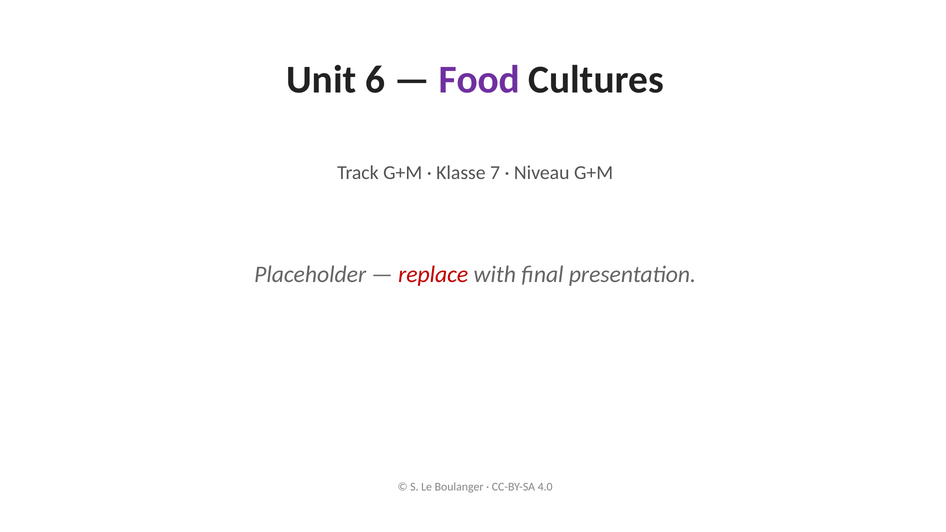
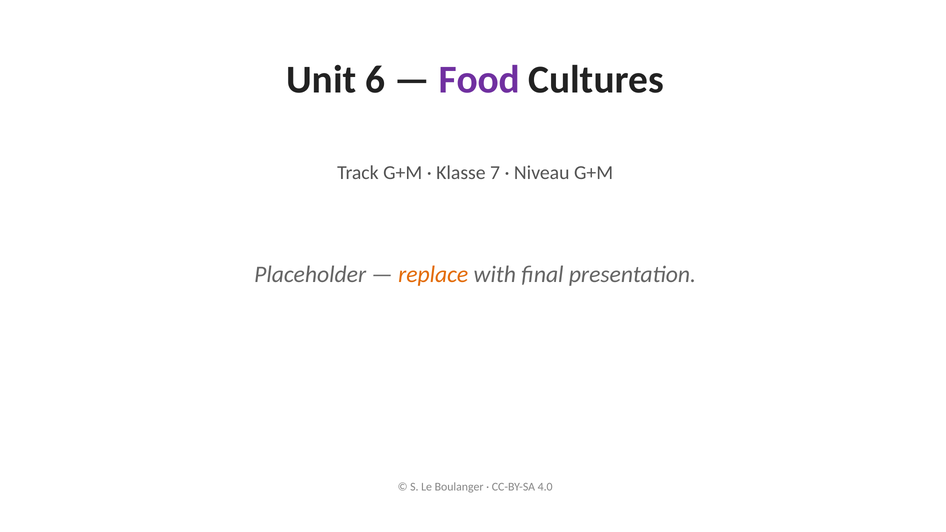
replace colour: red -> orange (433, 275)
